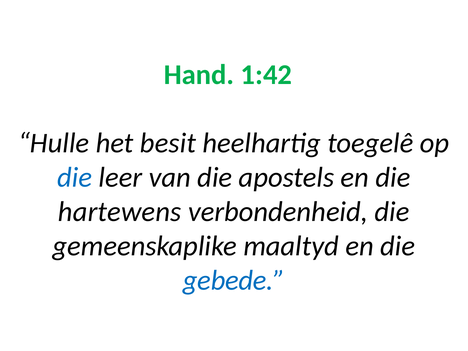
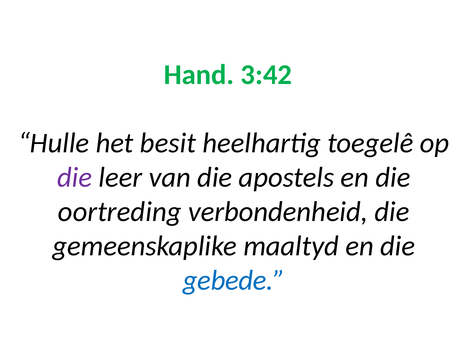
1:42: 1:42 -> 3:42 (266, 75)
die colour: blue -> purple (75, 177)
hartewens: hartewens -> oortreding (120, 212)
